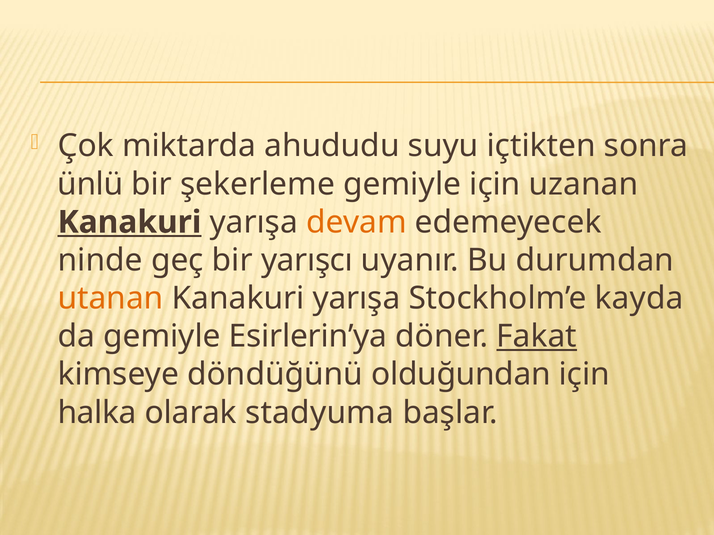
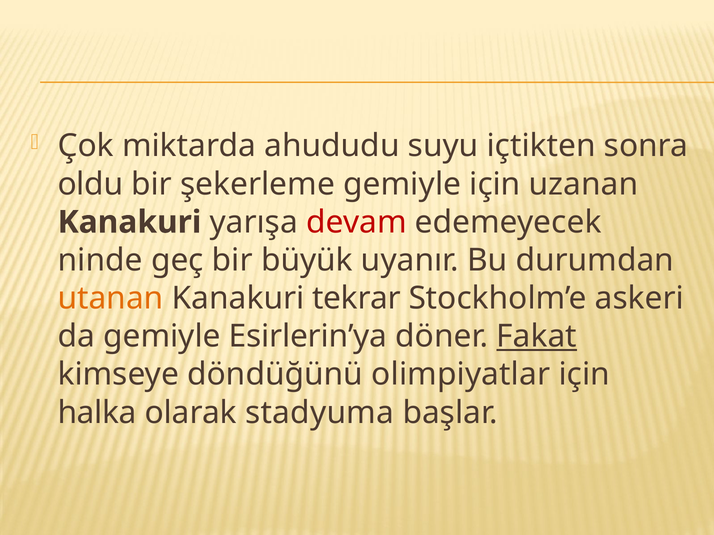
ünlü: ünlü -> oldu (90, 184)
Kanakuri underline: present -> none (129, 222)
devam colour: orange -> red (356, 222)
yarışcı: yarışcı -> büyük (307, 261)
yarışa: yarışa -> tekrar (357, 299)
kayda: kayda -> askeri (639, 299)
olduğundan: olduğundan -> olimpiyatlar (461, 375)
